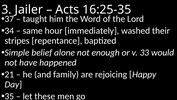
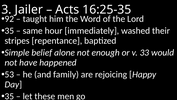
37: 37 -> 92 (9, 19)
34: 34 -> 35 (9, 31)
21: 21 -> 53 (9, 74)
